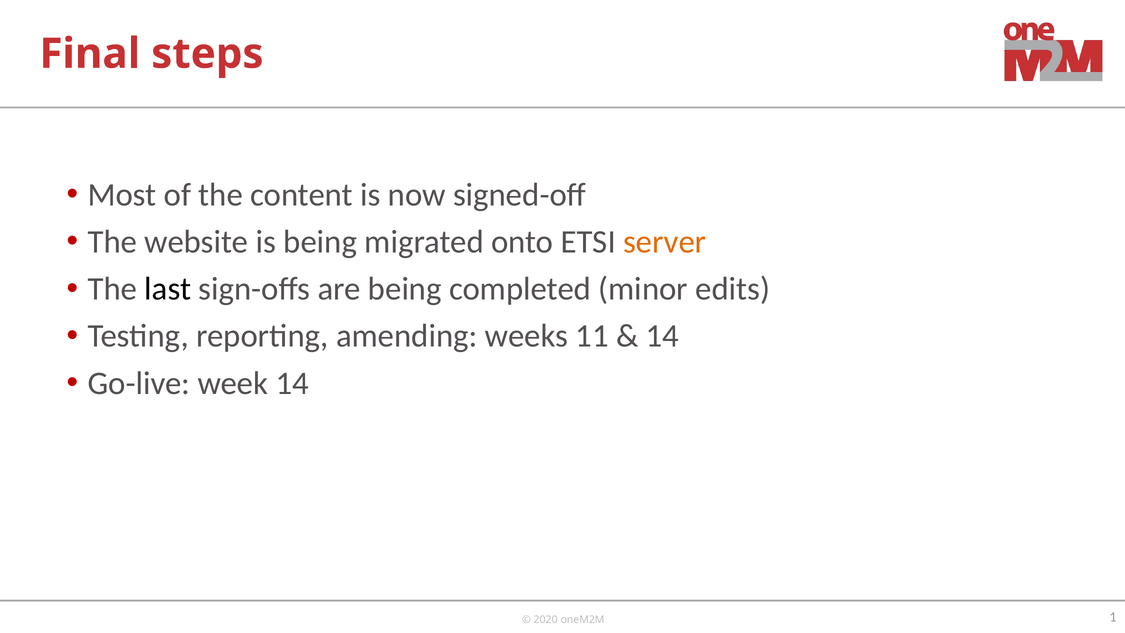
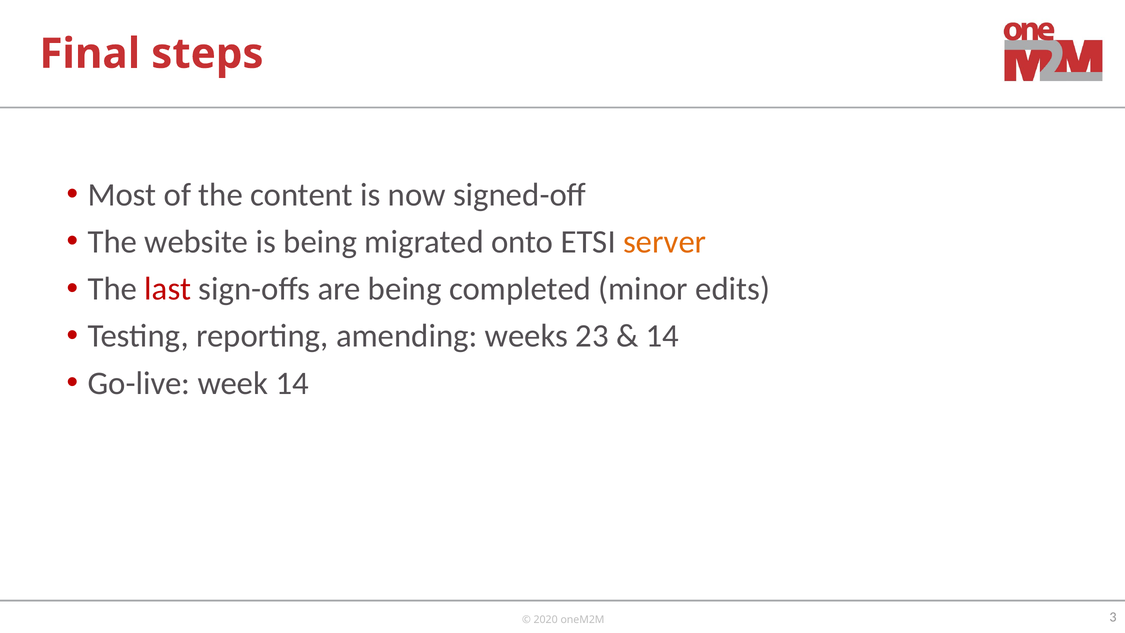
last colour: black -> red (168, 289)
11: 11 -> 23 (592, 336)
1: 1 -> 3 (1113, 617)
